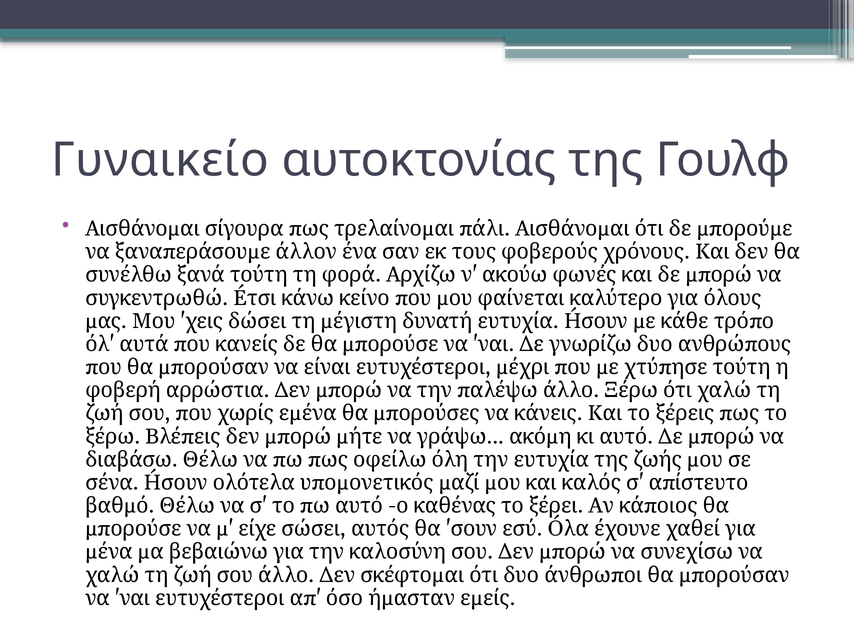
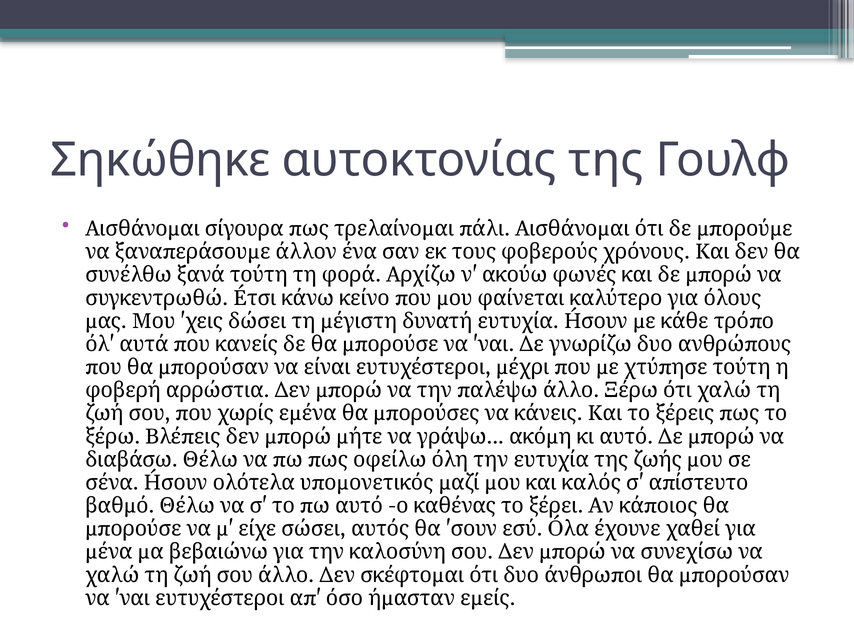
Γυναικείο: Γυναικείο -> Σηκώθηκε (160, 160)
